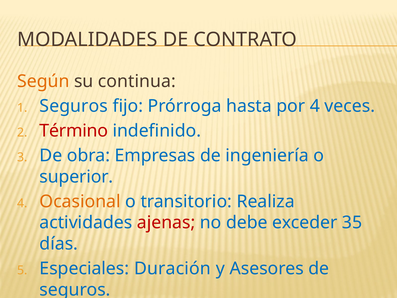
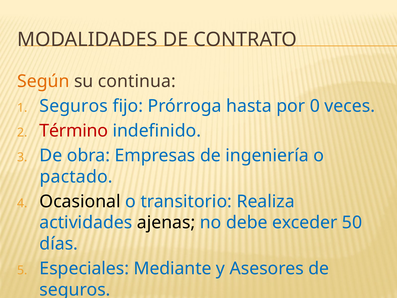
por 4: 4 -> 0 (315, 106)
superior: superior -> pactado (76, 177)
Ocasional colour: orange -> black (80, 201)
ajenas colour: red -> black (166, 222)
35: 35 -> 50 (352, 222)
Duración: Duración -> Mediante (173, 268)
